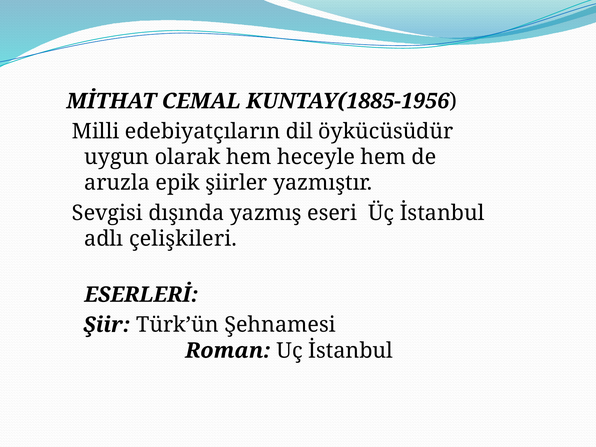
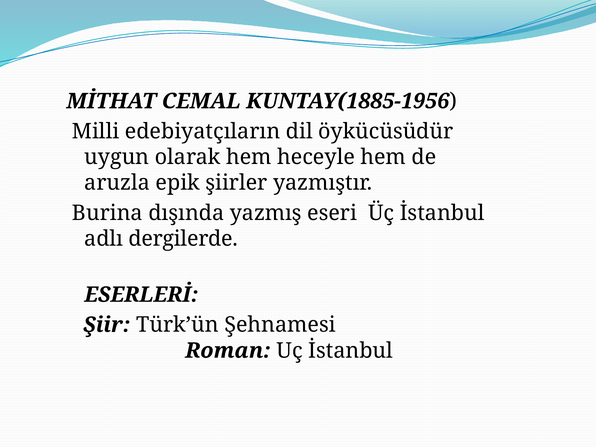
Sevgisi: Sevgisi -> Burina (107, 213)
çelişkileri: çelişkileri -> dergilerde (183, 239)
